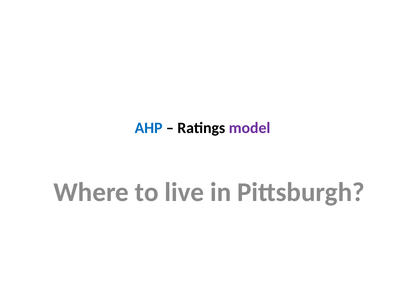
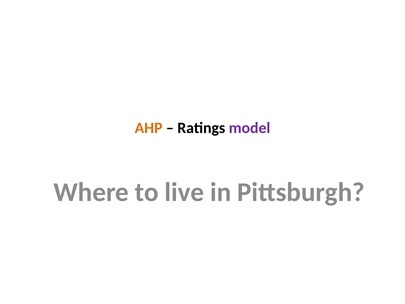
AHP colour: blue -> orange (149, 128)
